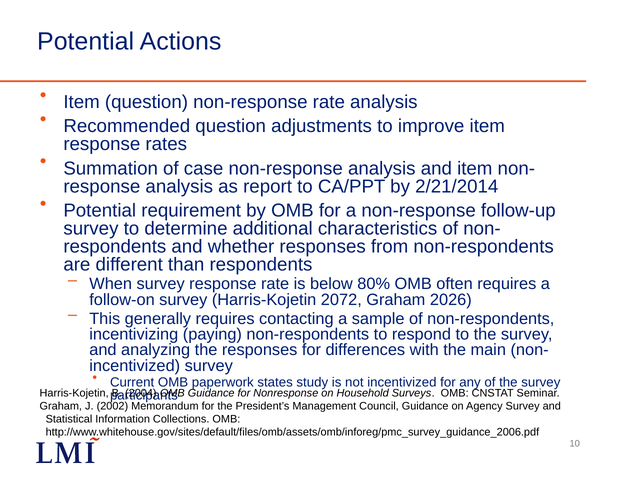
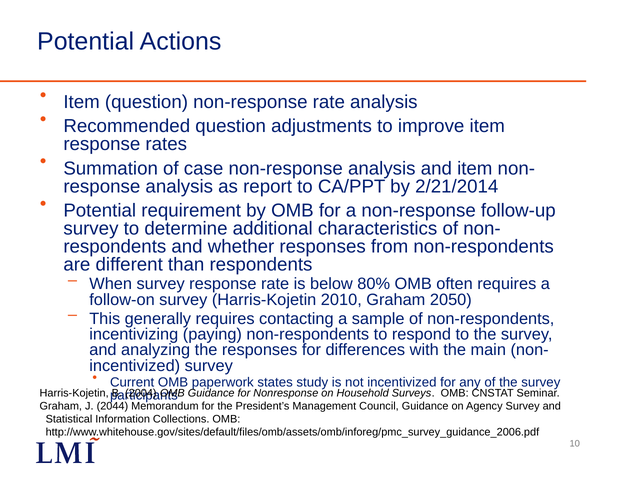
2072: 2072 -> 2010 (341, 300)
2026: 2026 -> 2050 (451, 300)
2002: 2002 -> 2044 (112, 406)
